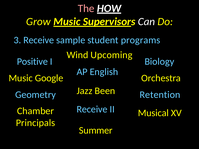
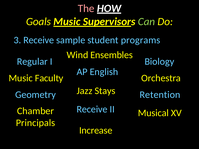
Grow: Grow -> Goals (38, 22)
Can colour: white -> light green (147, 22)
Upcoming: Upcoming -> Ensembles (112, 55)
Positive: Positive -> Regular (32, 62)
Google: Google -> Faculty (49, 78)
Been: Been -> Stays (105, 91)
Summer: Summer -> Increase (96, 131)
